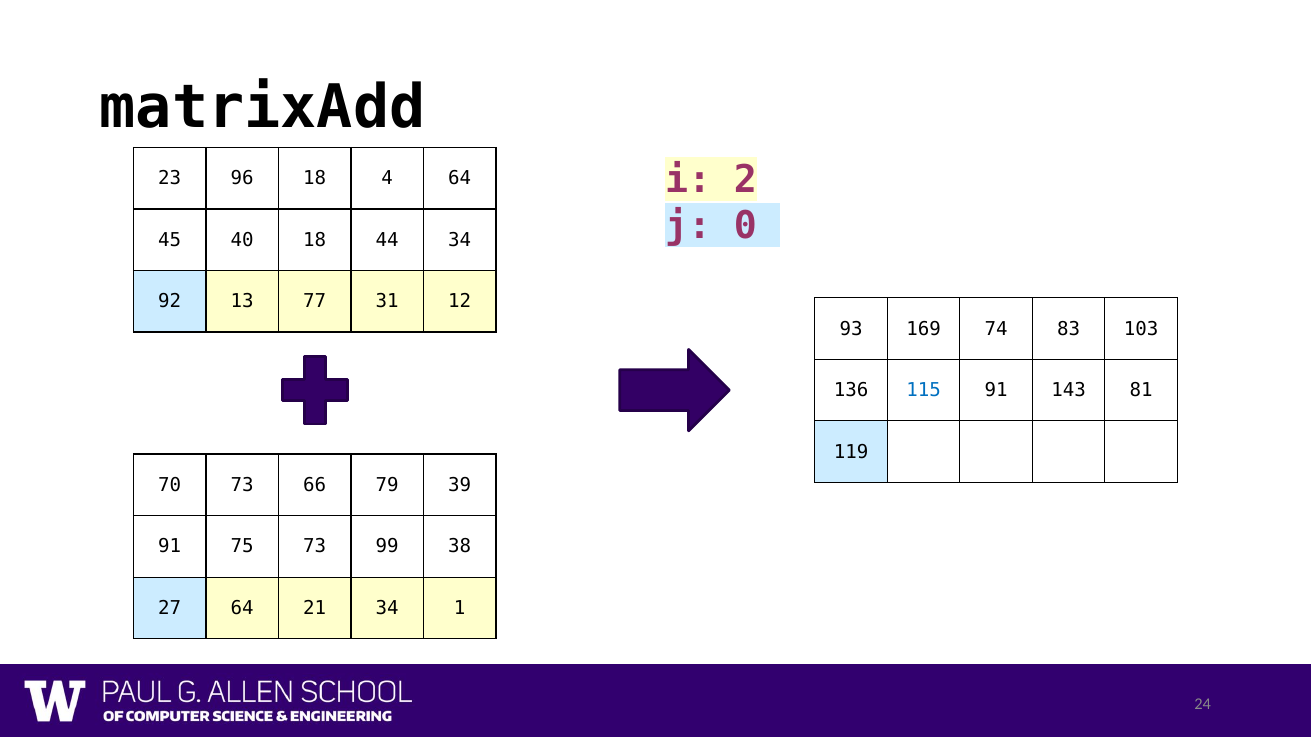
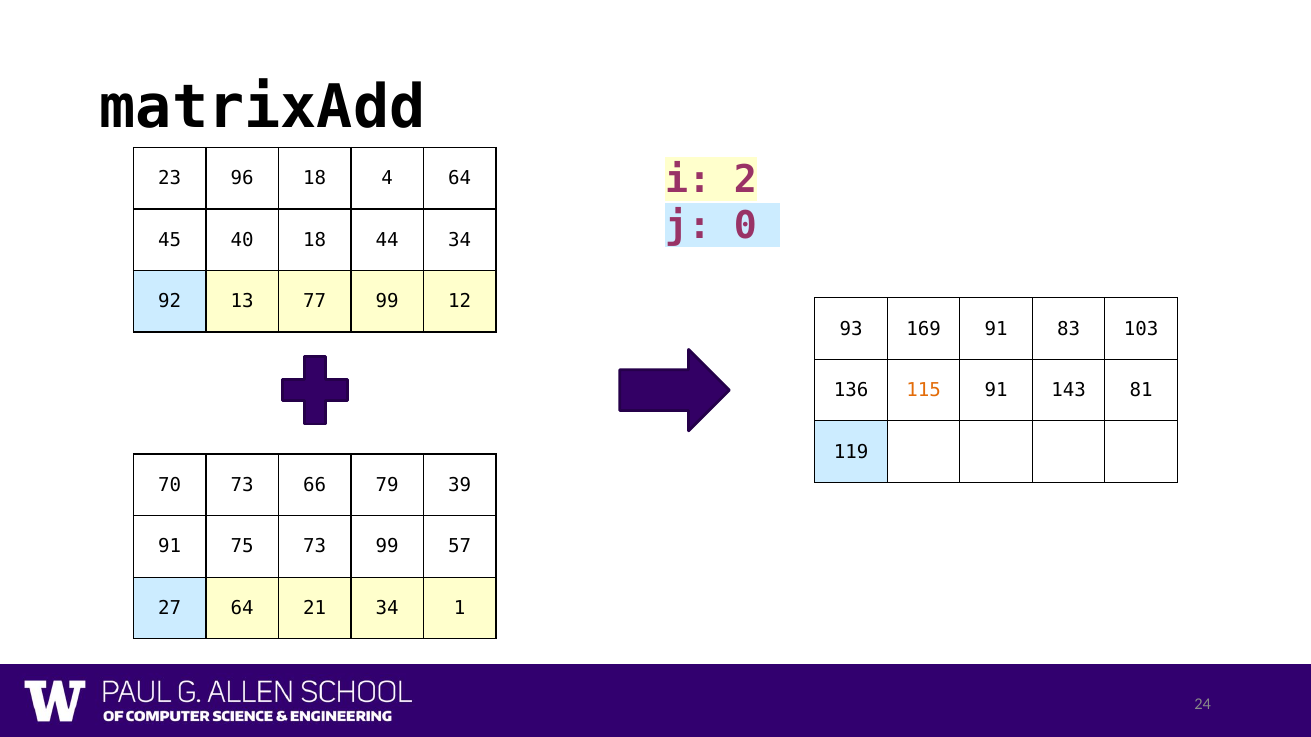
77 31: 31 -> 99 (387, 302)
169 74: 74 -> 91 (996, 329)
115 colour: blue -> orange (924, 391)
38: 38 -> 57 (460, 547)
